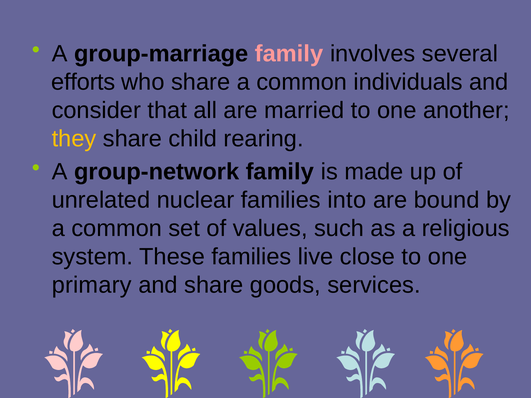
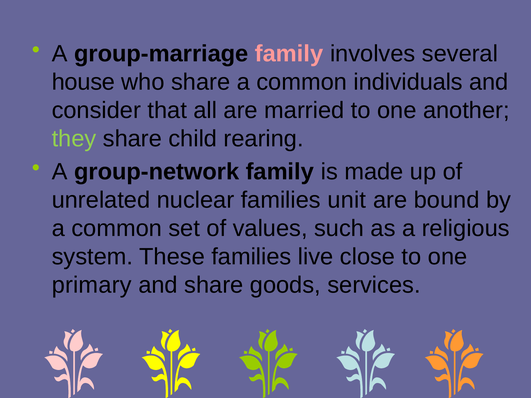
efforts: efforts -> house (83, 82)
they colour: yellow -> light green (74, 139)
into: into -> unit (347, 200)
